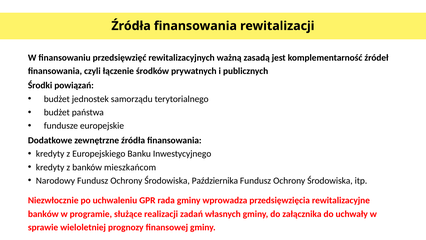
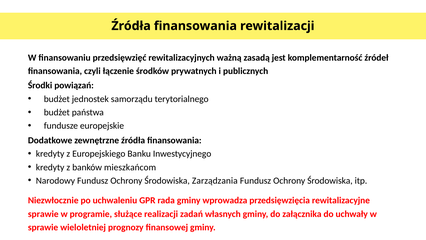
Października: Października -> Zarządzania (215, 180)
banków: banków -> sprawie (43, 214)
